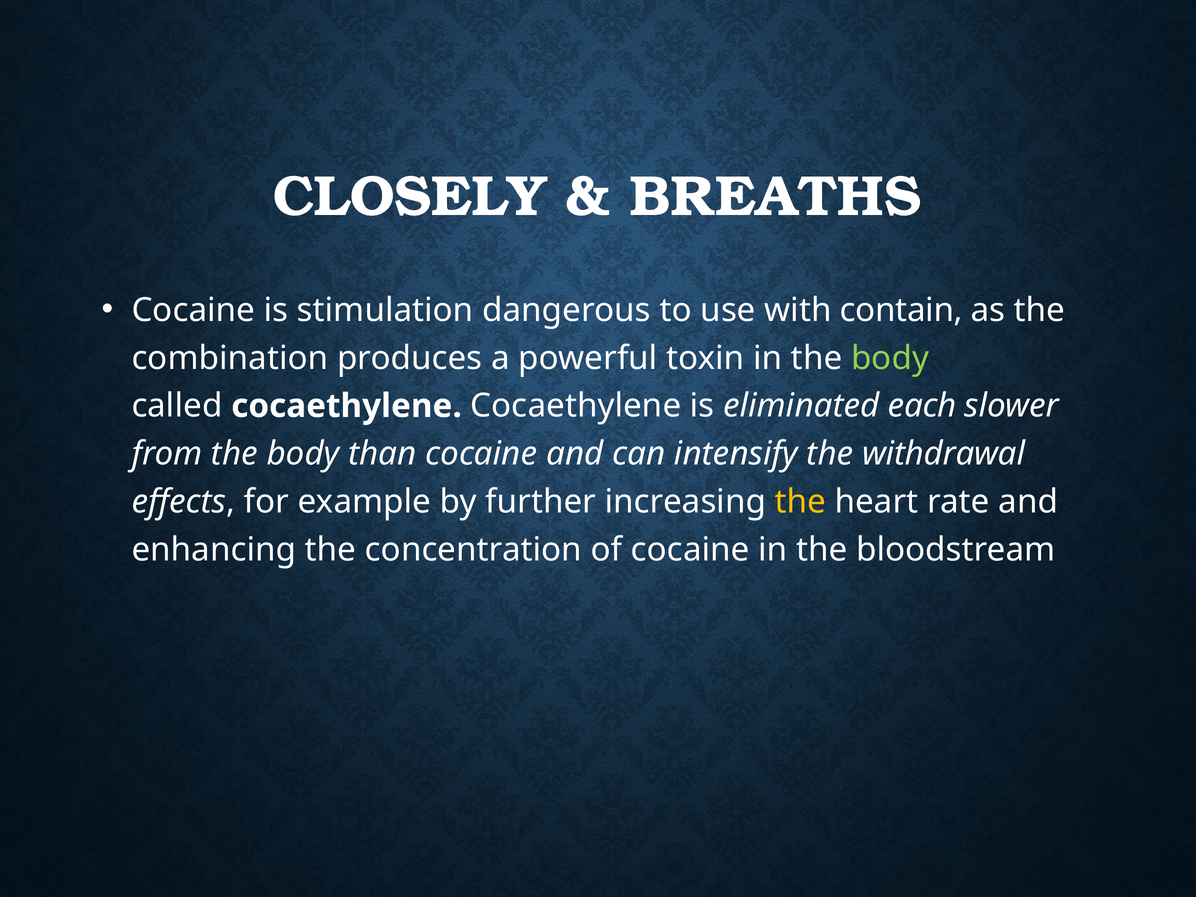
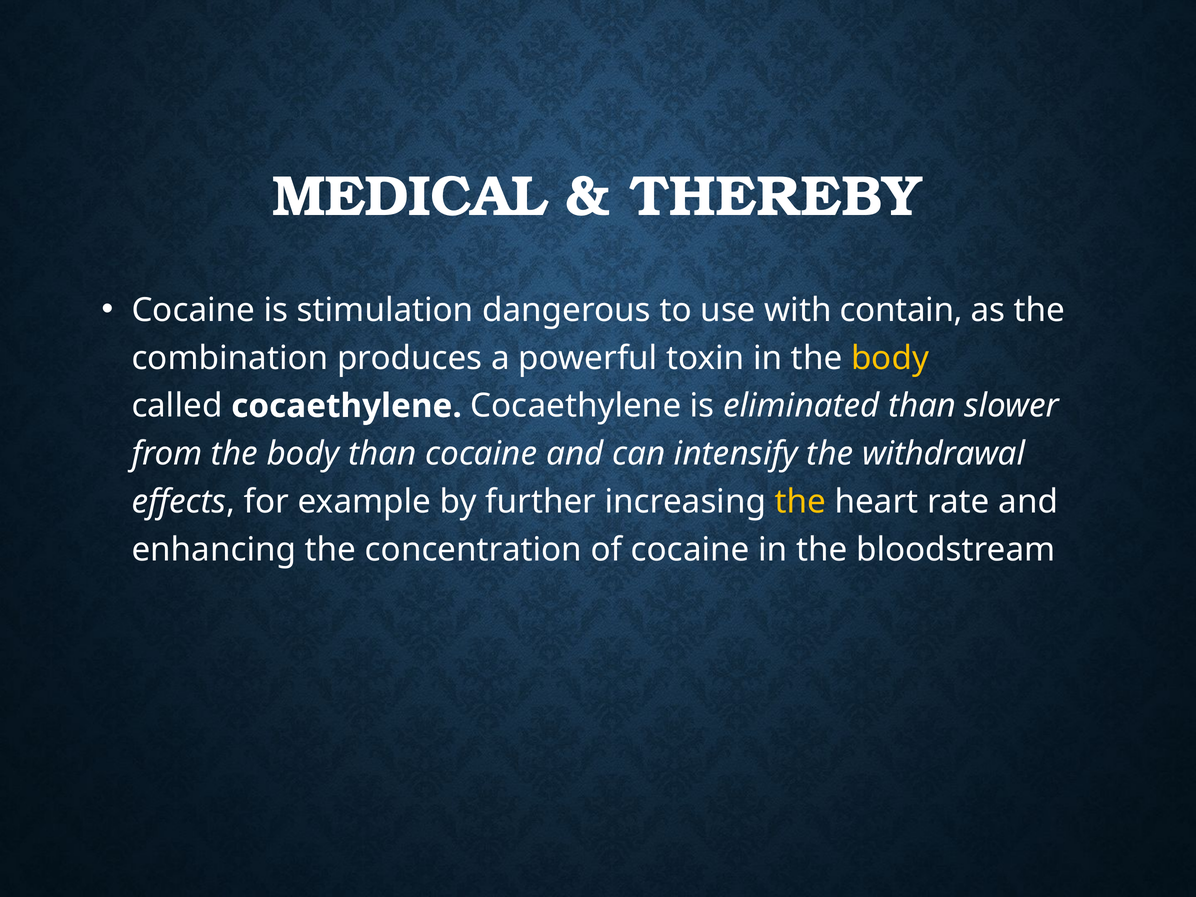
CLOSELY: CLOSELY -> MEDICAL (410, 197)
BREATHS: BREATHS -> THEREBY (776, 197)
body colour: light green -> yellow (890, 358)
eliminated each: each -> than (922, 406)
